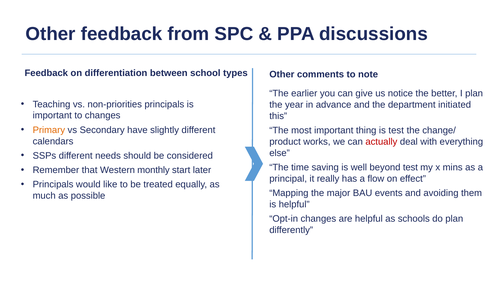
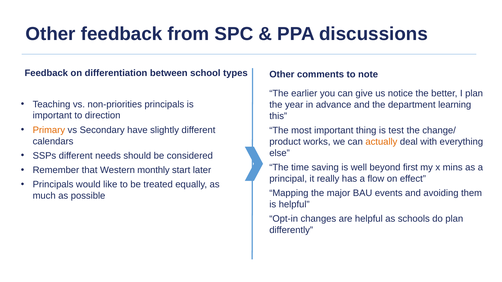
initiated: initiated -> learning (455, 105)
to changes: changes -> direction (103, 116)
actually colour: red -> orange (381, 142)
beyond test: test -> first (410, 168)
